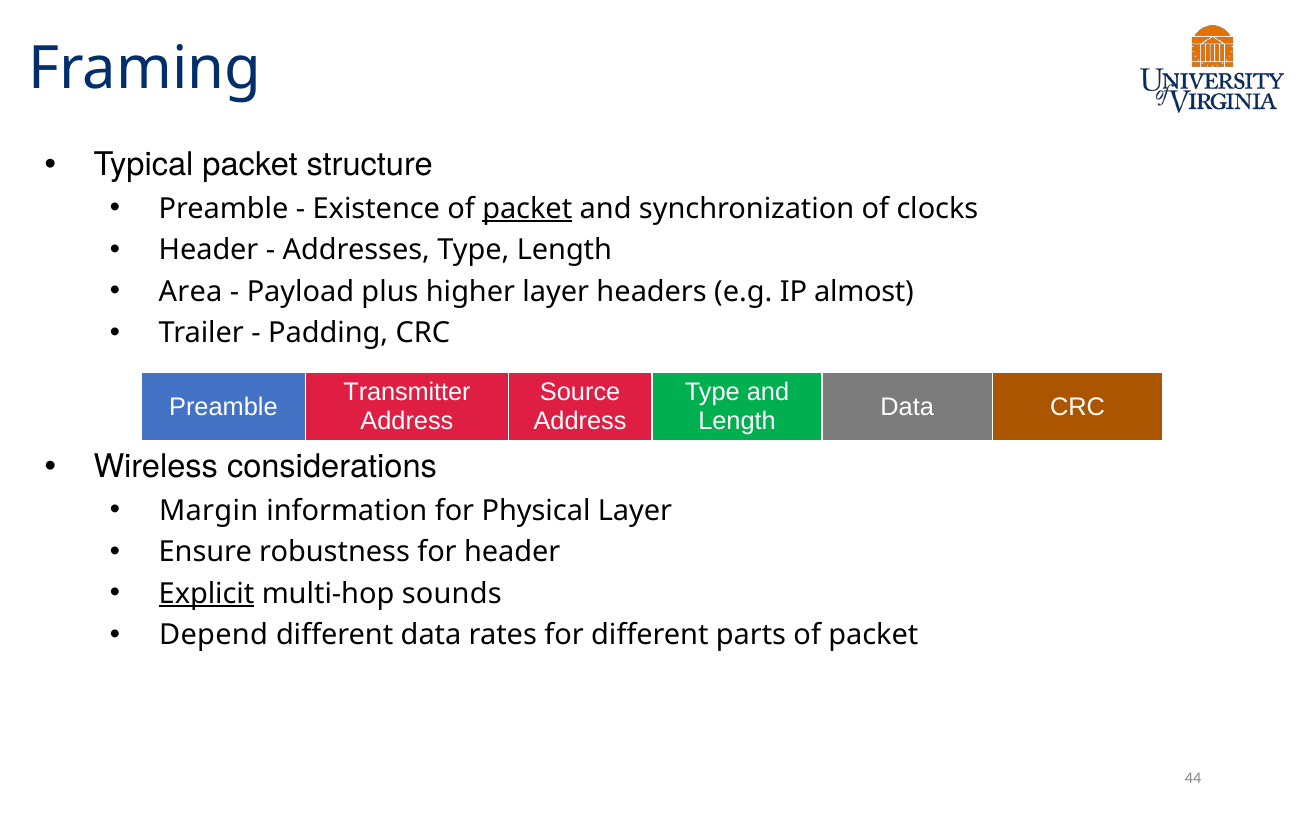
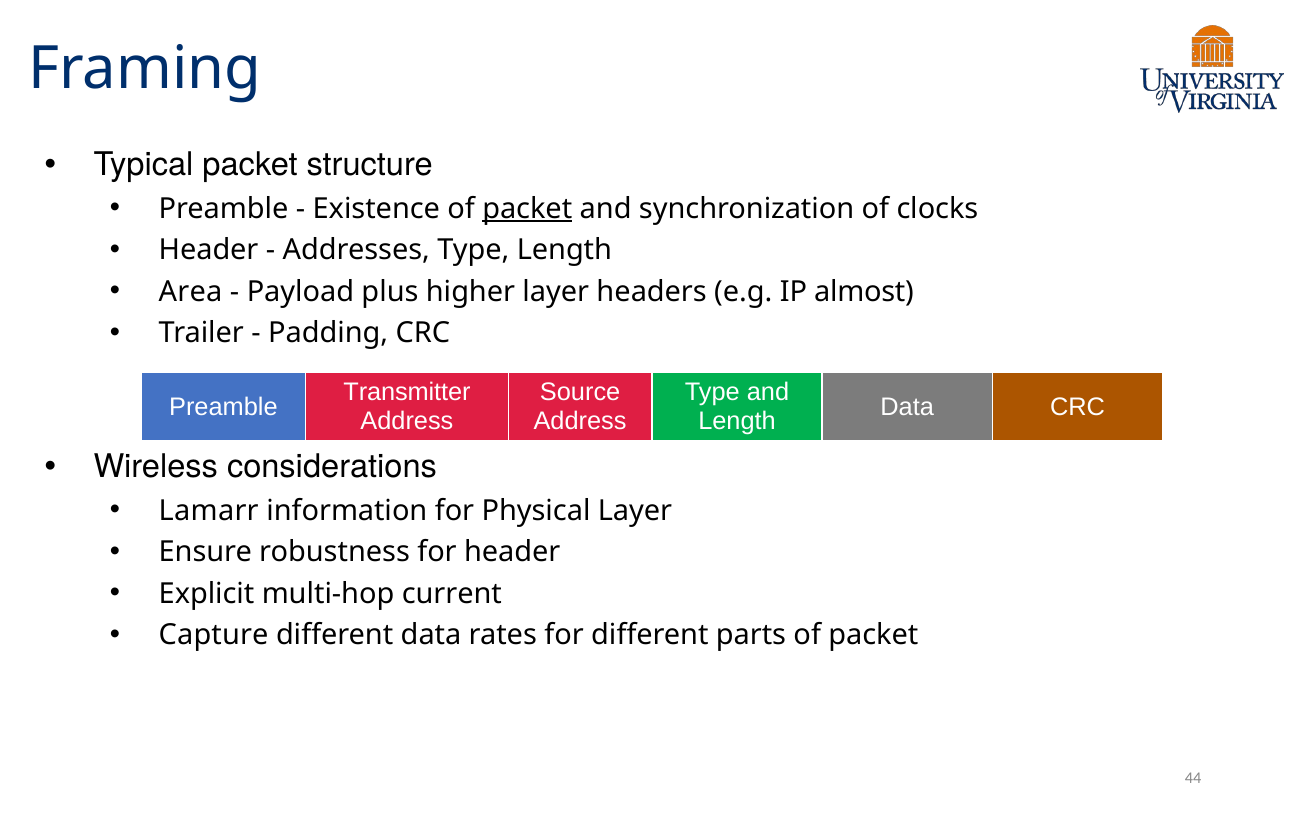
Margin: Margin -> Lamarr (209, 511)
Explicit underline: present -> none (207, 594)
sounds: sounds -> current (452, 594)
Depend: Depend -> Capture (214, 635)
